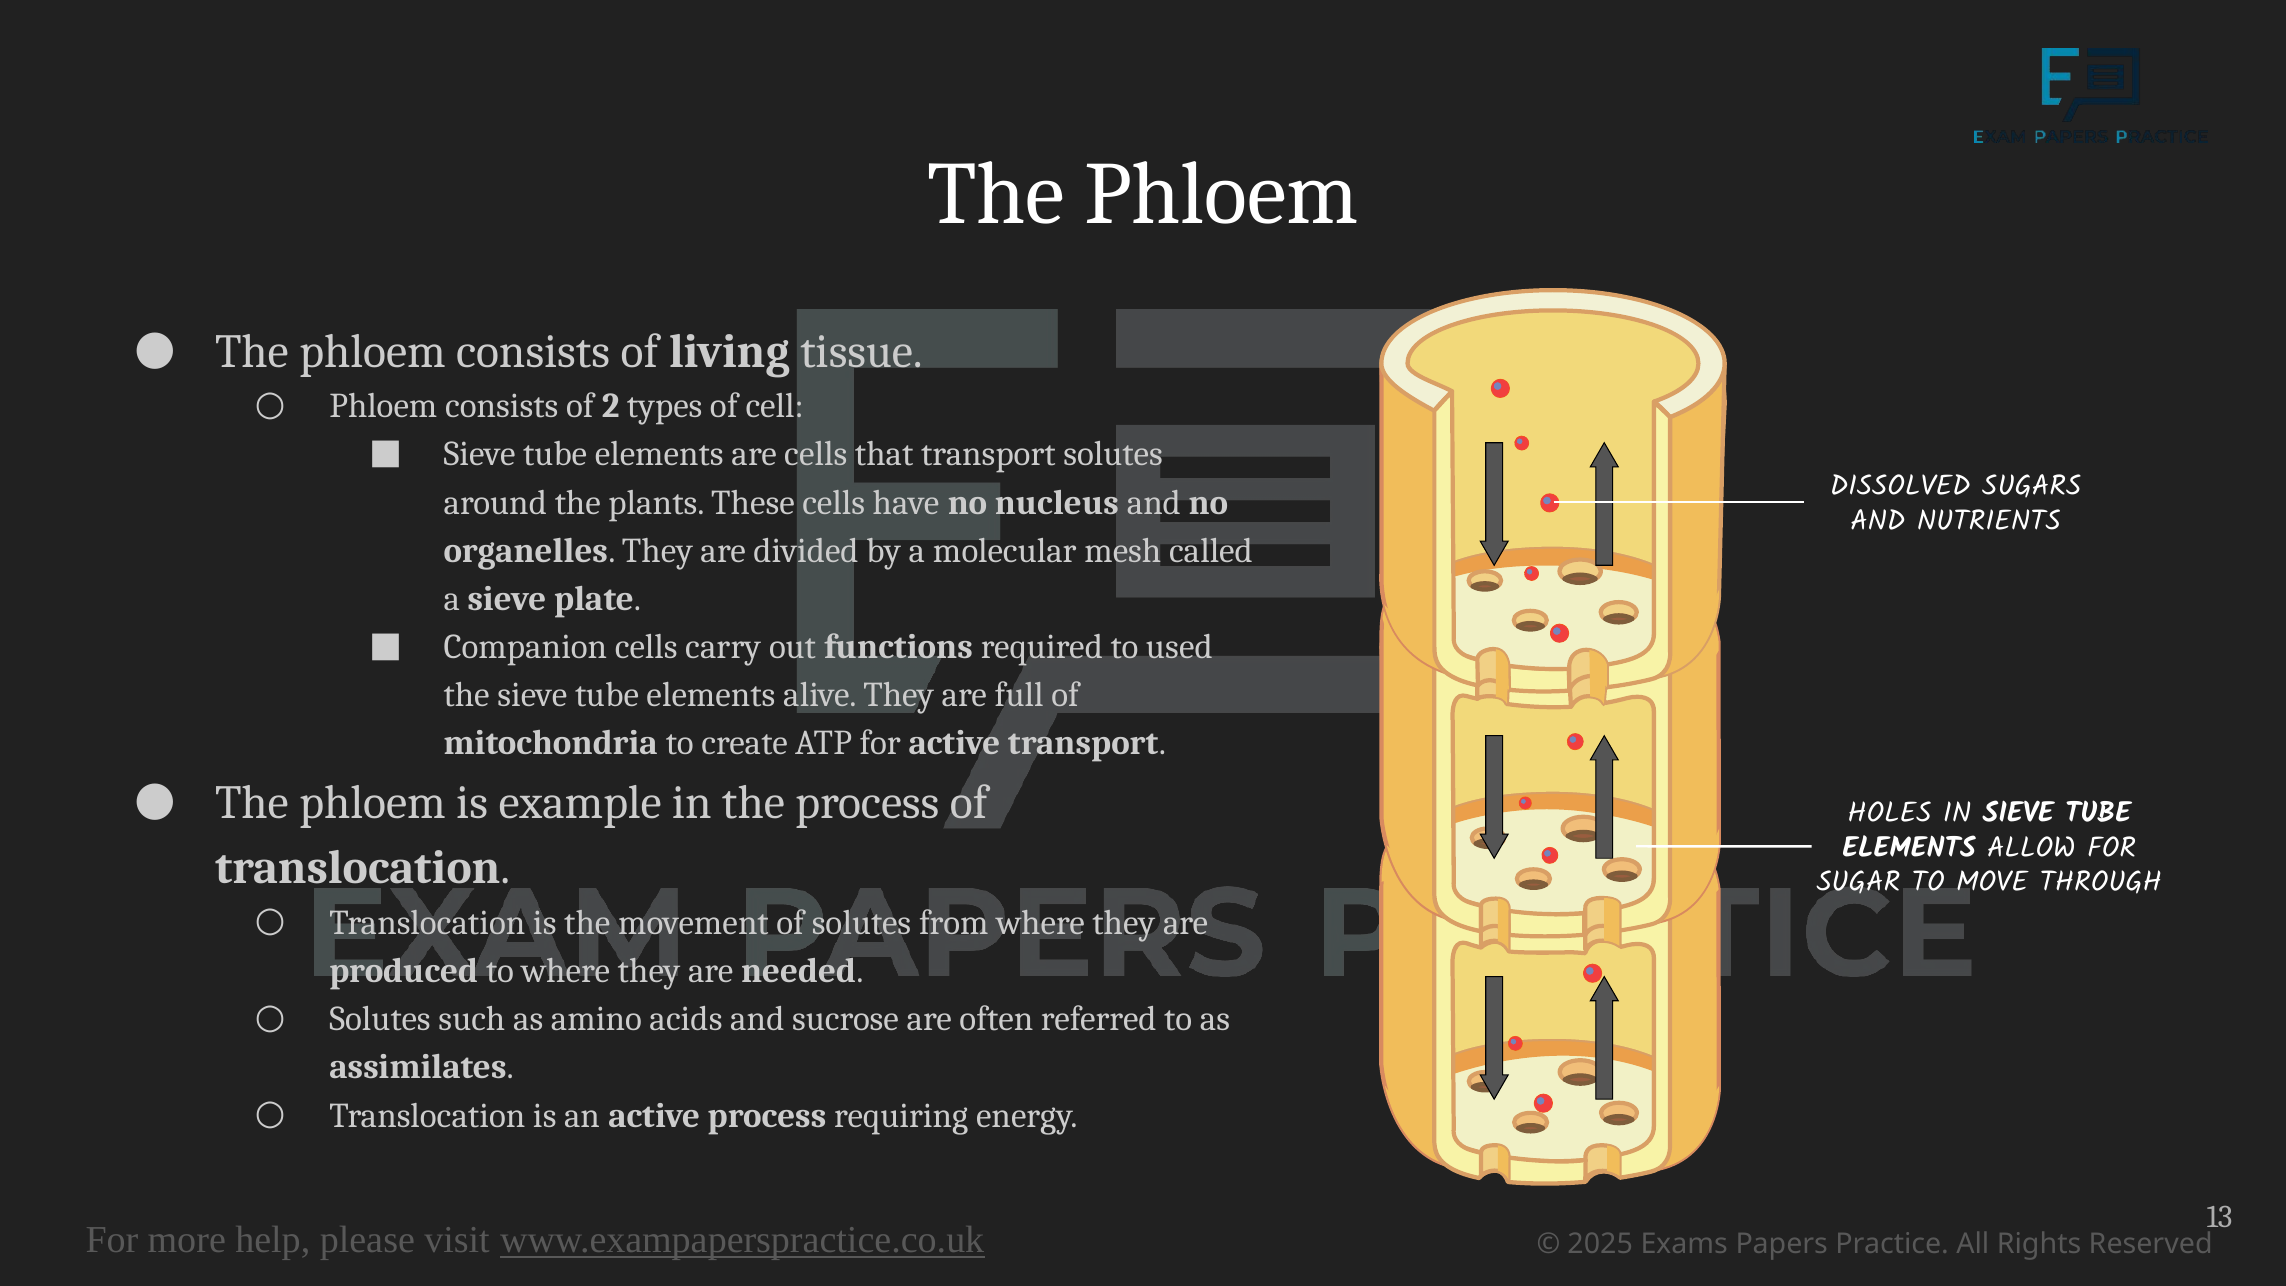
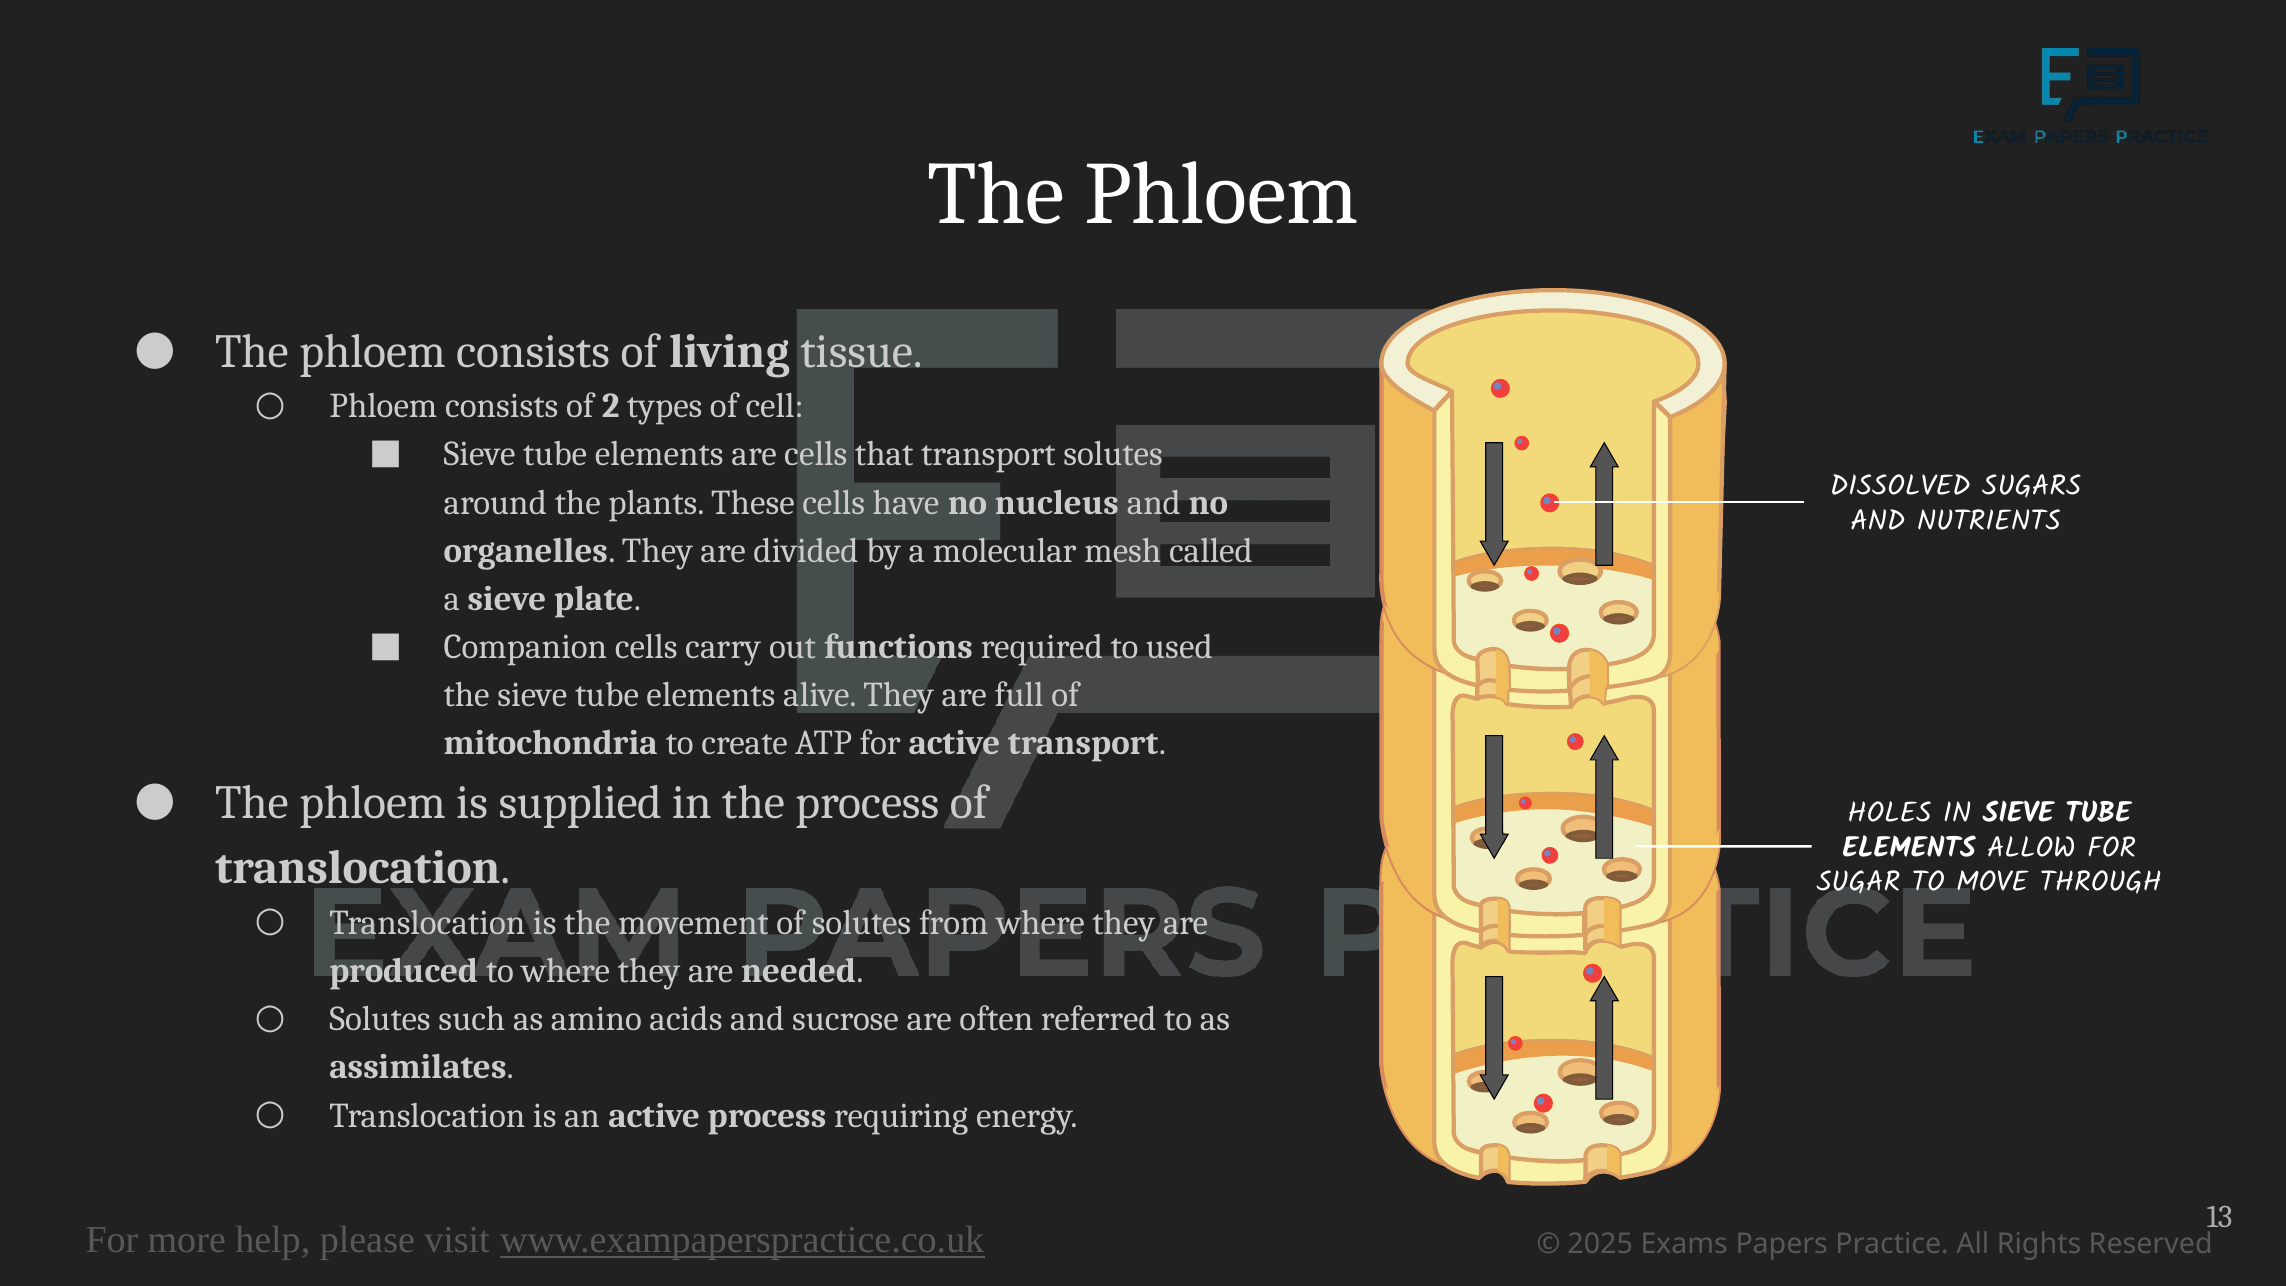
example: example -> supplied (580, 802)
